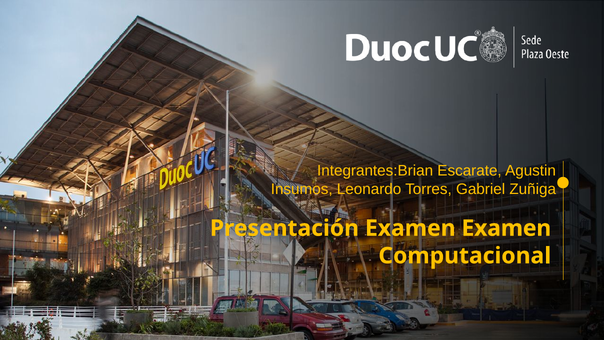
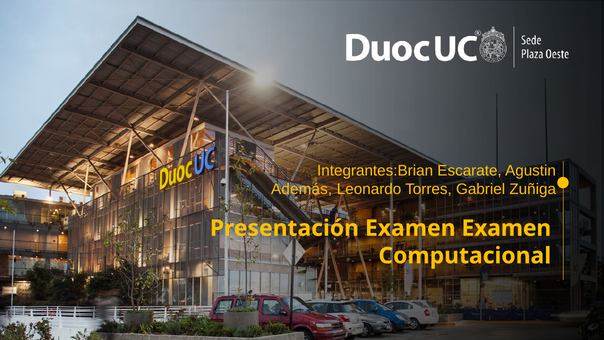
Insumos: Insumos -> Además (302, 189)
